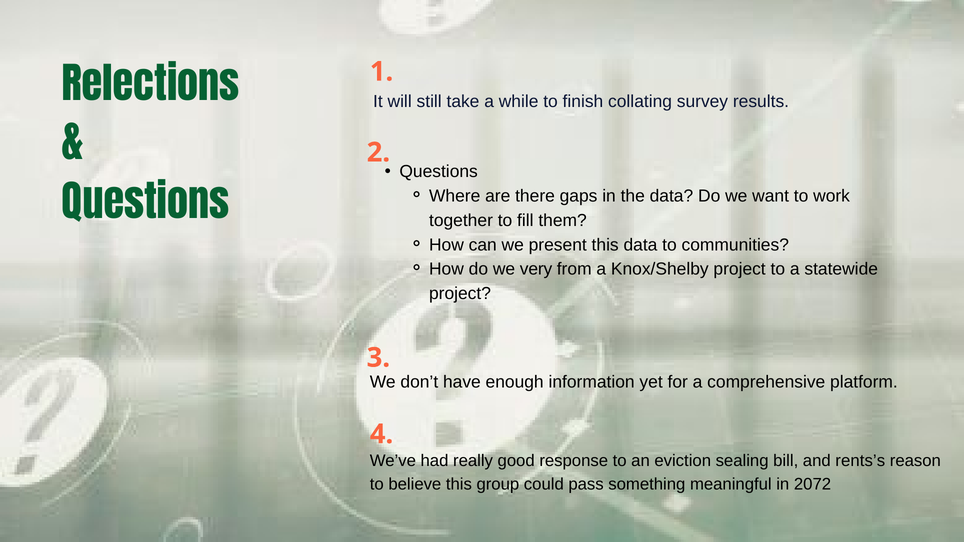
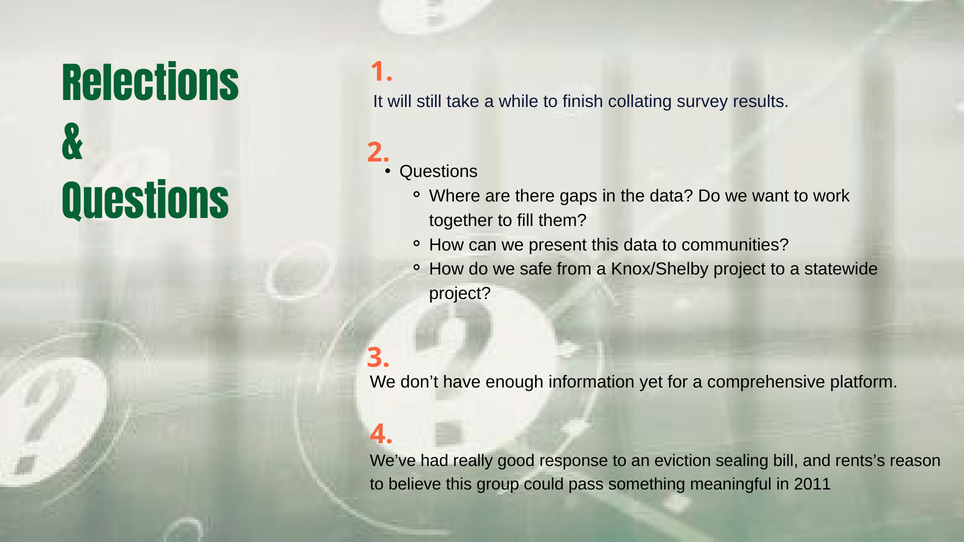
very: very -> safe (536, 269)
2072: 2072 -> 2011 (813, 484)
